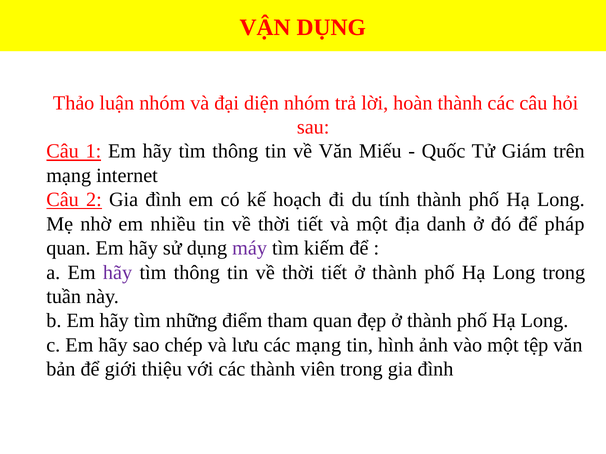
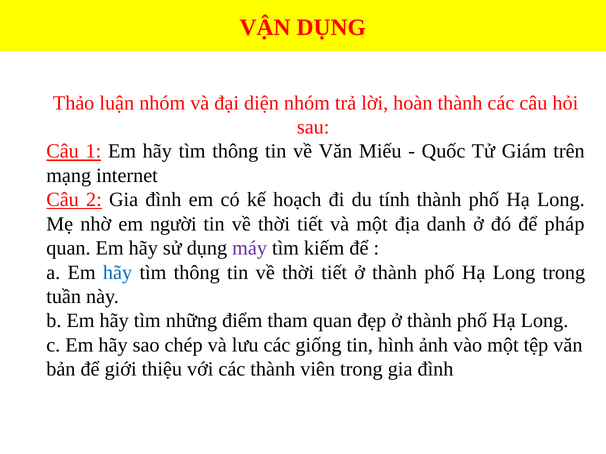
nhiều: nhiều -> người (173, 224)
hãy colour: purple -> blue (118, 273)
các mạng: mạng -> giống (319, 345)
